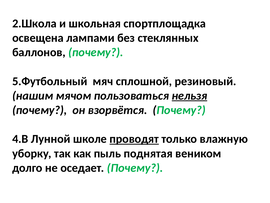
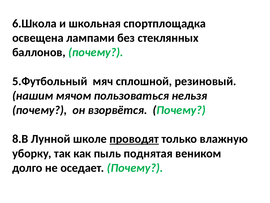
2.Школа: 2.Школа -> 6.Школа (34, 23)
нельзя underline: present -> none (189, 95)
4.В: 4.В -> 8.В (20, 139)
